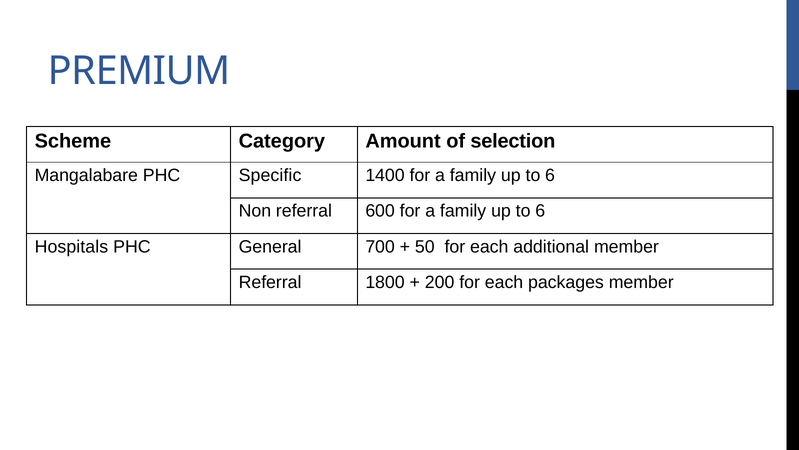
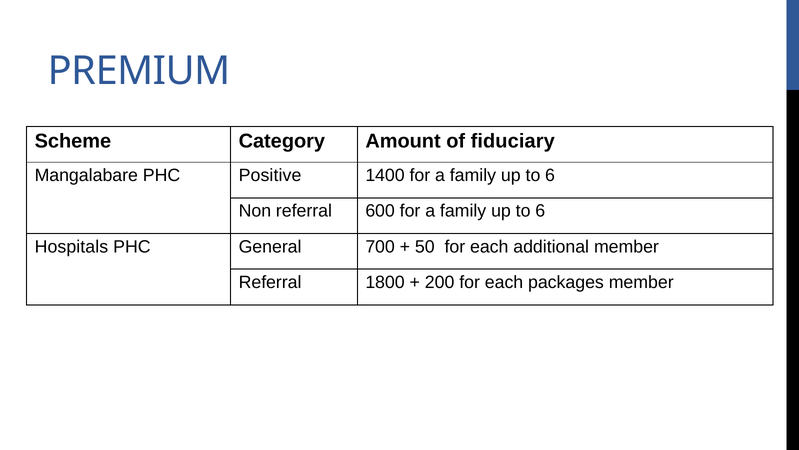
selection: selection -> fiduciary (513, 141)
Specific: Specific -> Positive (270, 175)
